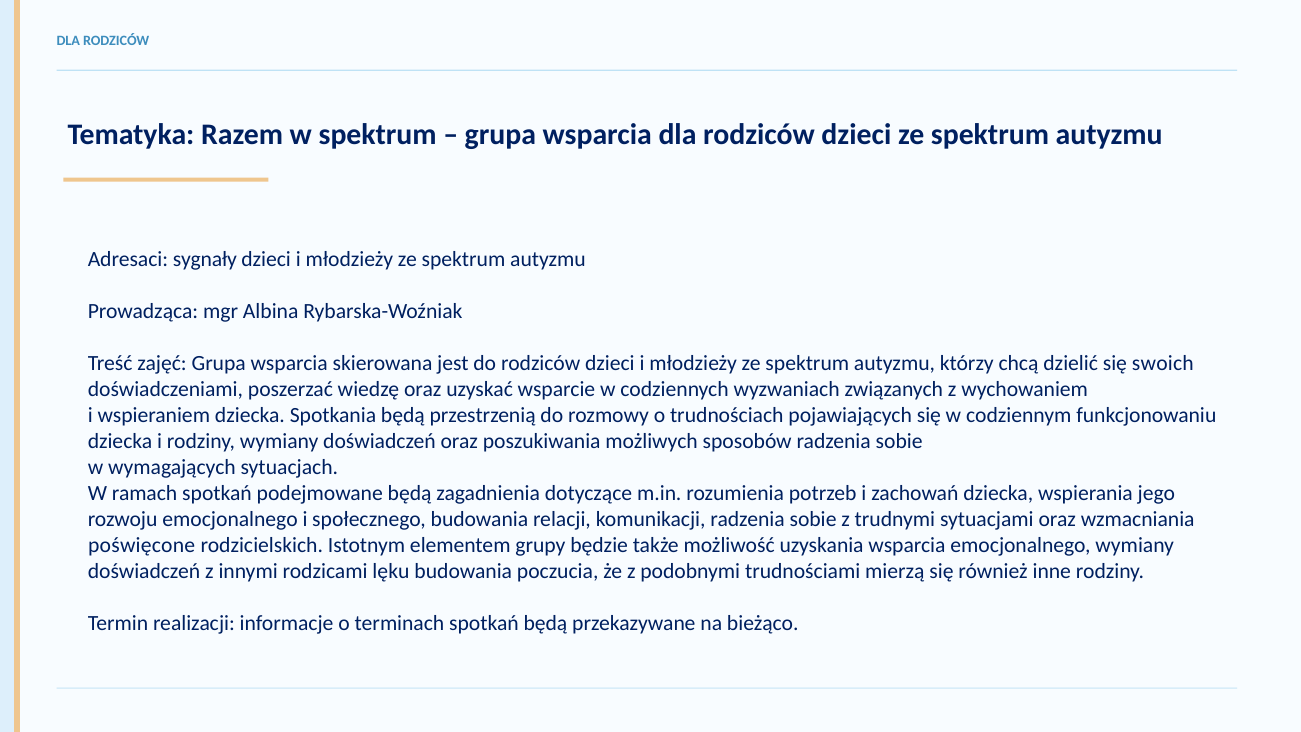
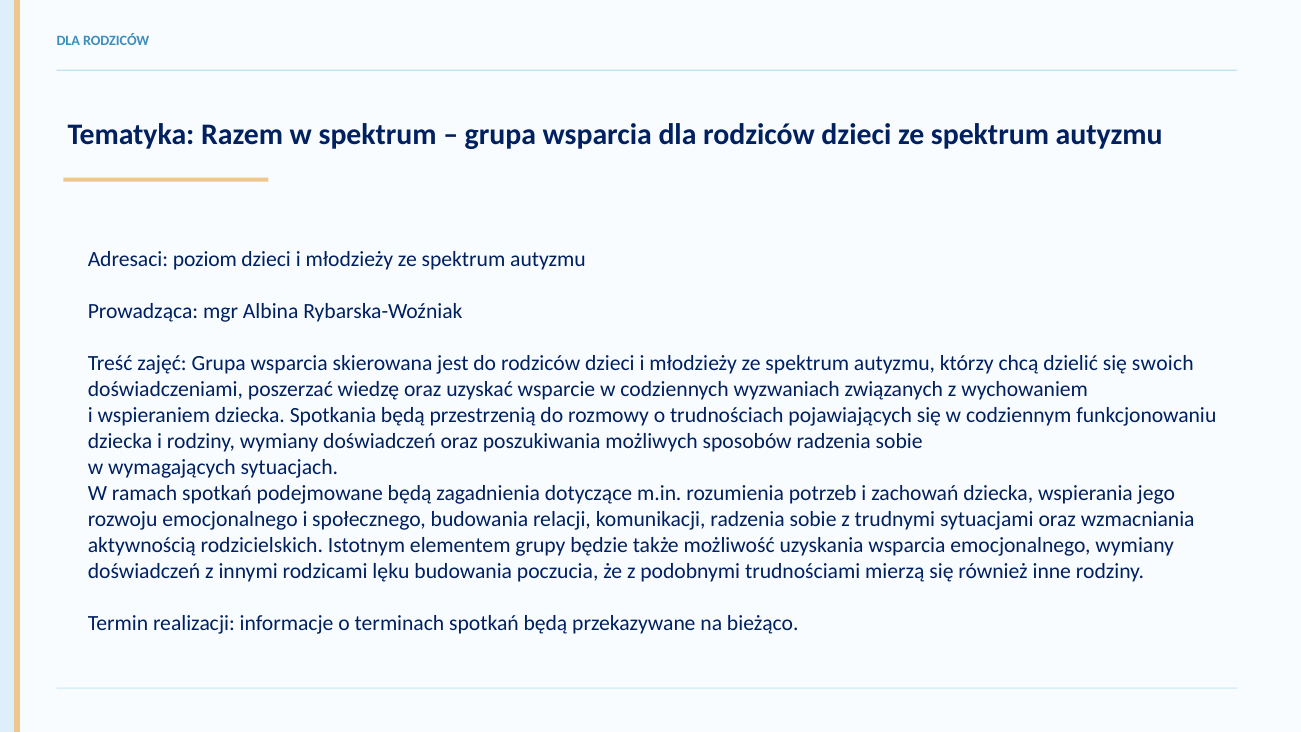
sygnały: sygnały -> poziom (205, 260)
poświęcone: poświęcone -> aktywnością (142, 545)
